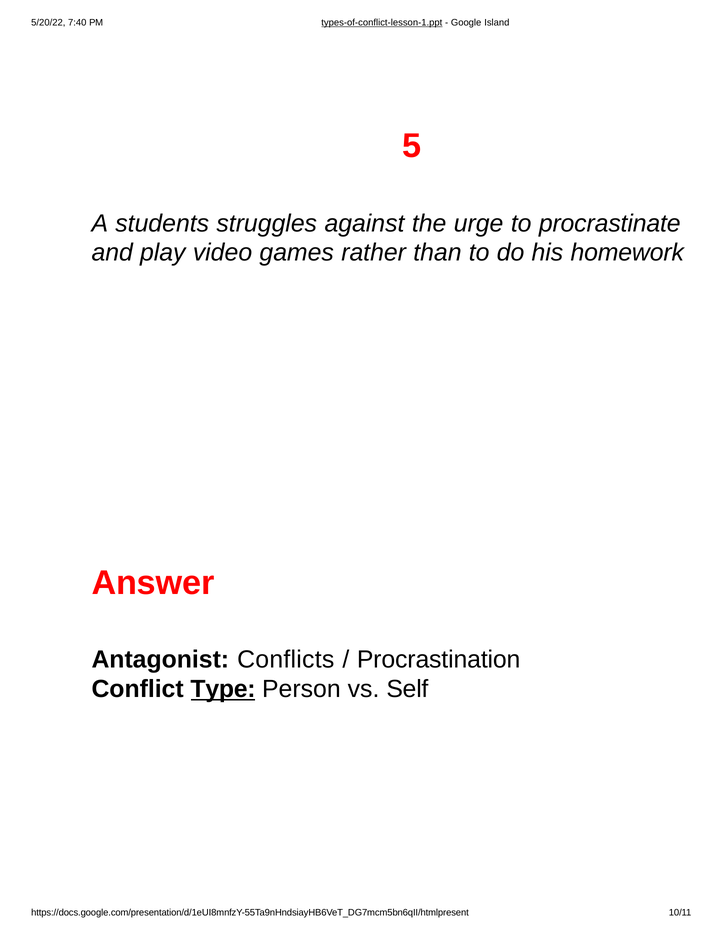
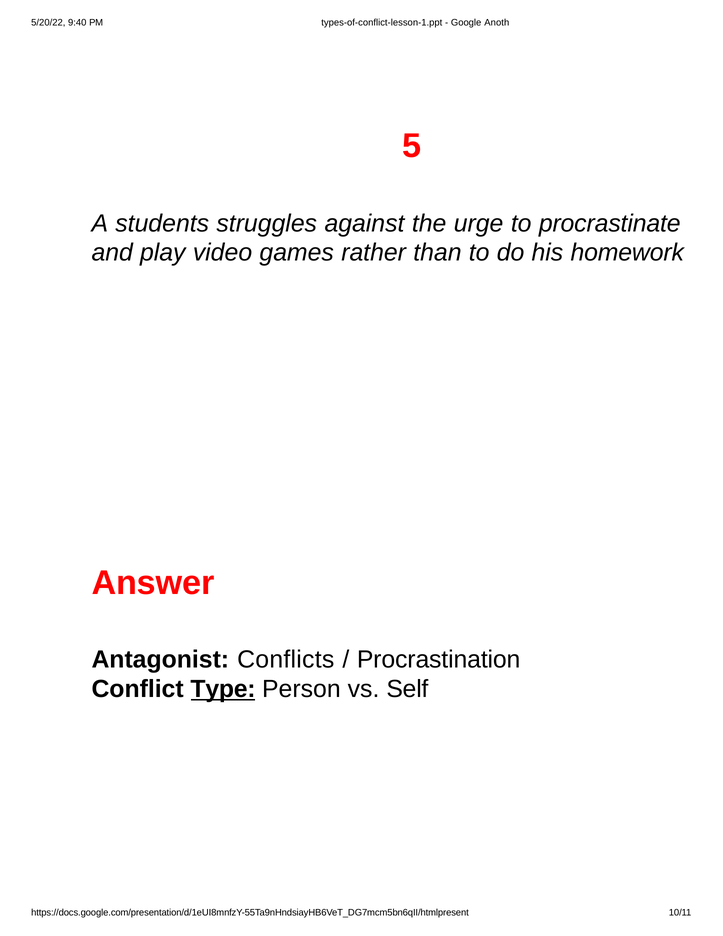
7:40: 7:40 -> 9:40 (77, 23)
types-of-conflict-lesson-1.ppt underline: present -> none (382, 23)
Island: Island -> Anoth (497, 23)
